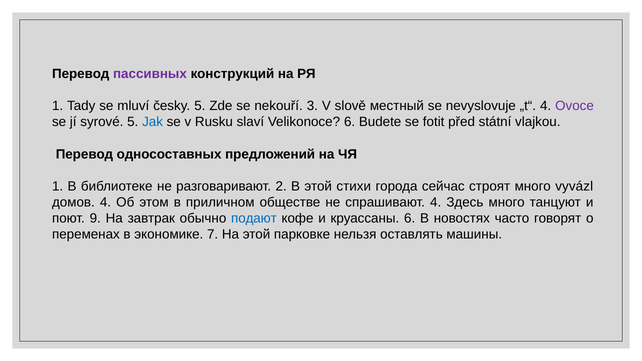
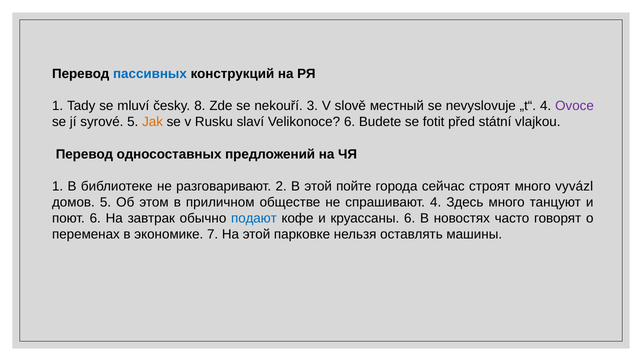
пассивных colour: purple -> blue (150, 74)
česky 5: 5 -> 8 (200, 106)
Jak colour: blue -> orange (153, 122)
стихи: стихи -> пойте (354, 186)
домов 4: 4 -> 5 (105, 202)
поют 9: 9 -> 6 (95, 218)
